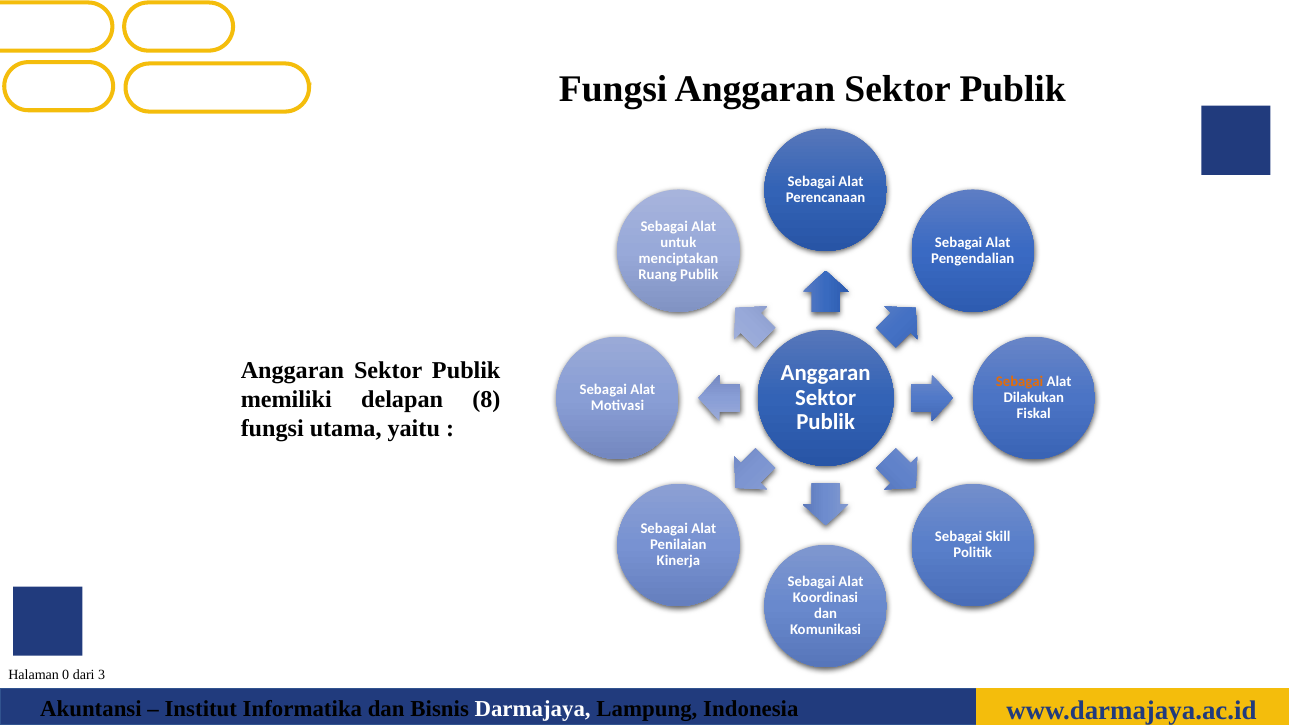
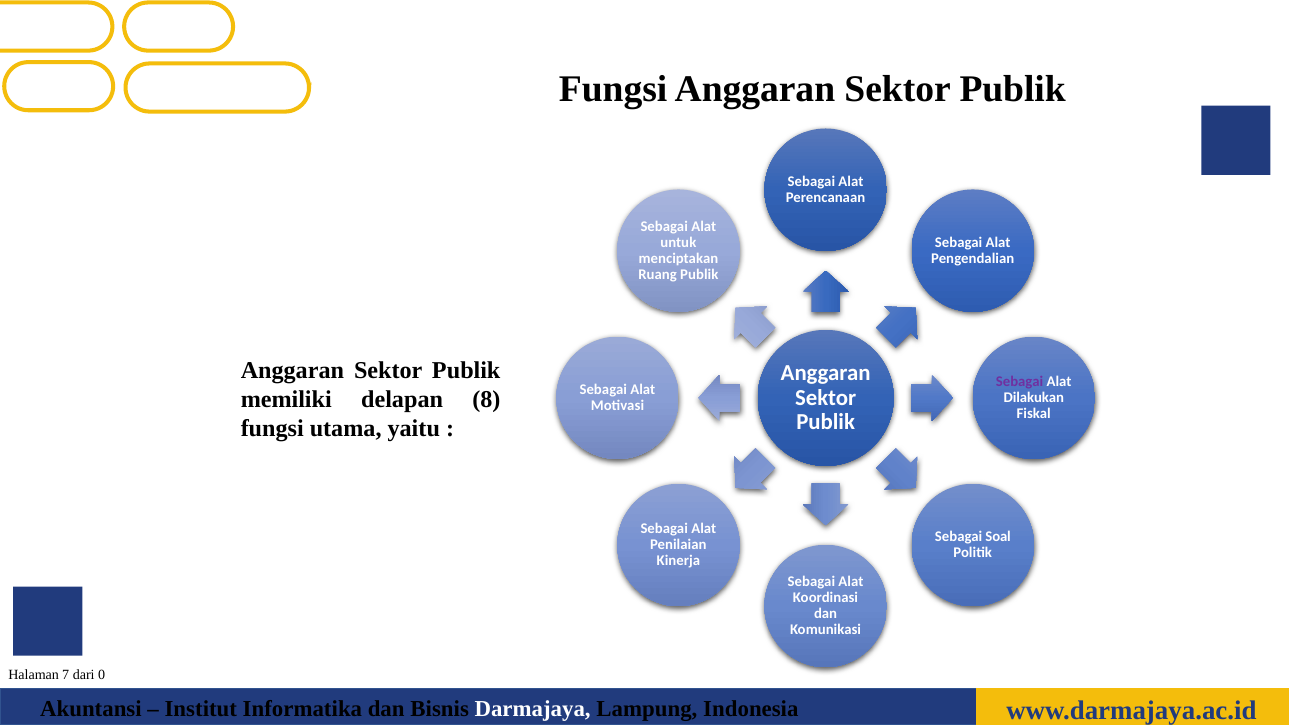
Sebagai colour: orange -> purple (1020, 382)
Skill: Skill -> Soal (998, 537)
0: 0 -> 7 (66, 675)
3: 3 -> 0 (102, 675)
